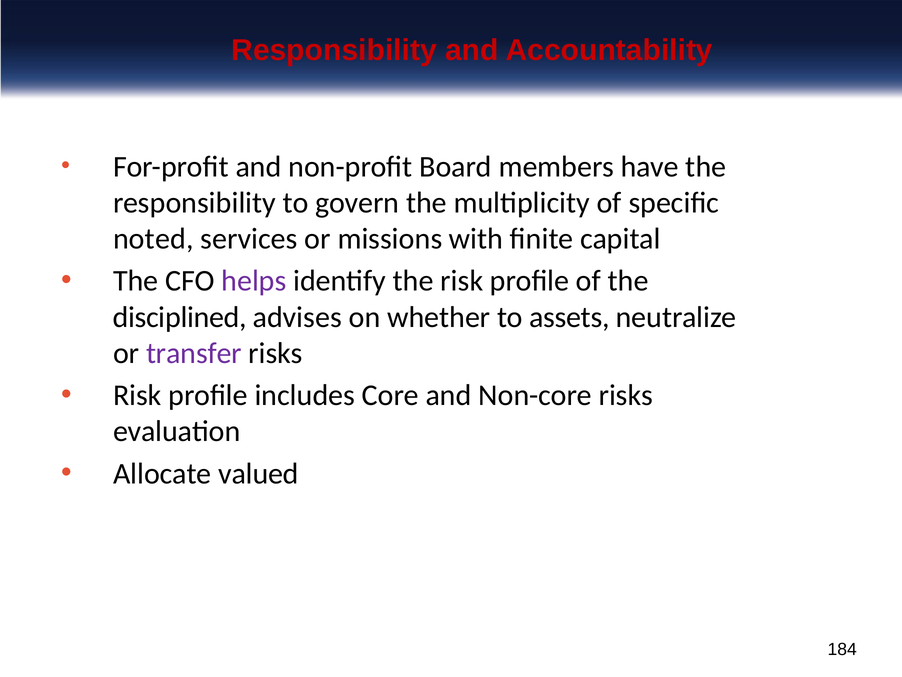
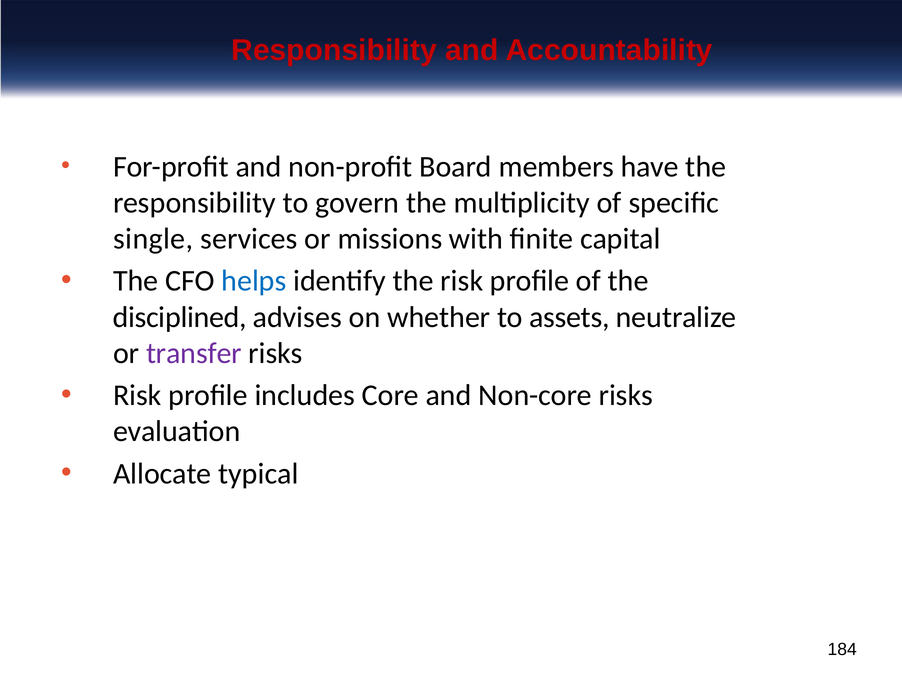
noted: noted -> single (153, 239)
helps colour: purple -> blue (254, 281)
valued: valued -> typical (258, 473)
